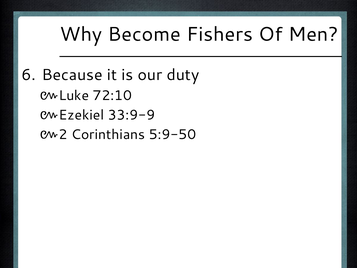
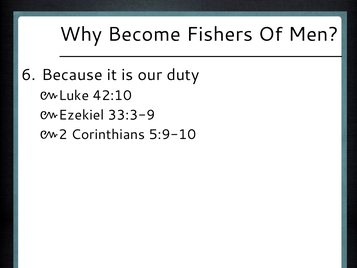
72:10: 72:10 -> 42:10 (112, 95)
33:9-9: 33:9-9 -> 33:3-9 (132, 115)
5:9-50: 5:9-50 -> 5:9-10 (172, 134)
